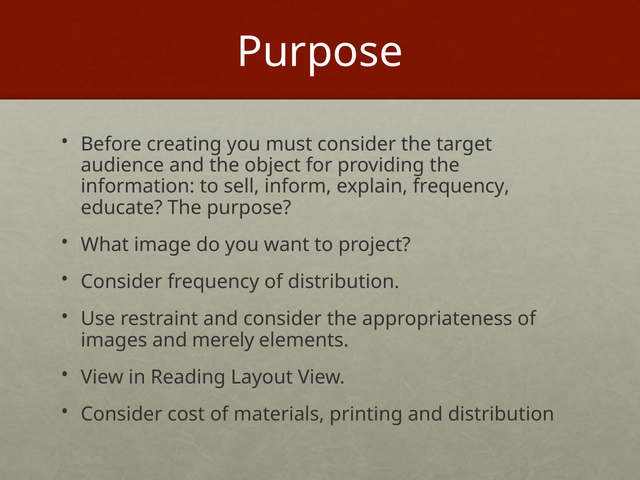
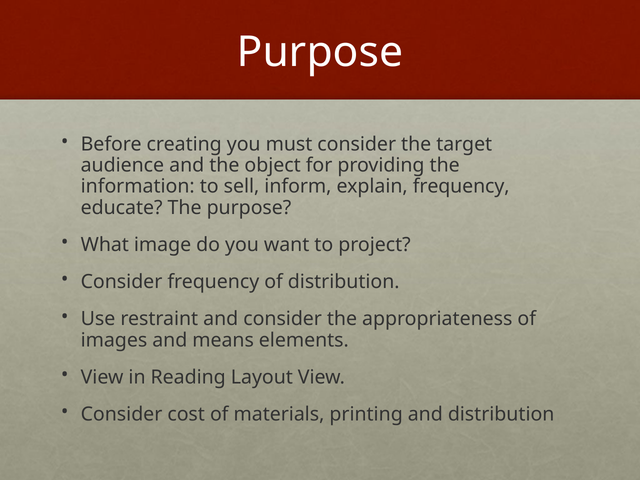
merely: merely -> means (223, 340)
